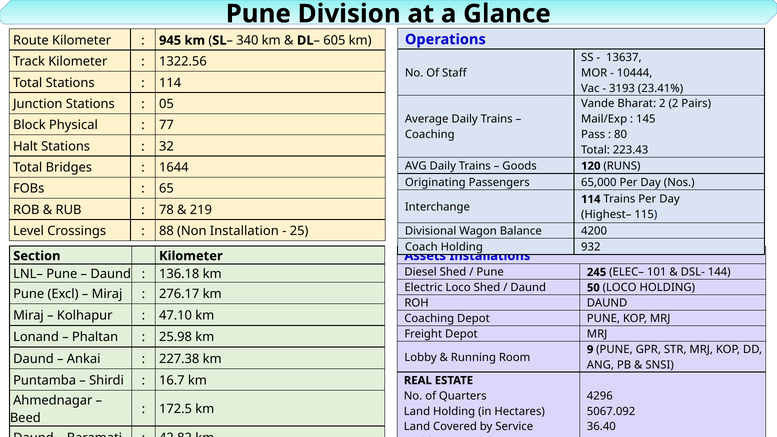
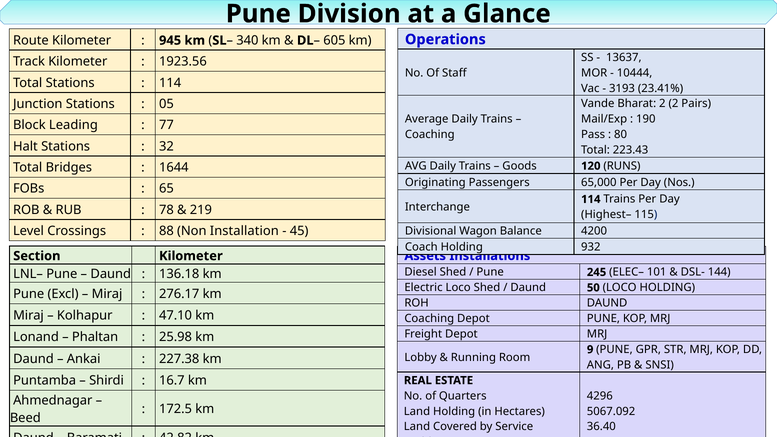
1322.56: 1322.56 -> 1923.56 (183, 62)
145: 145 -> 190 (646, 119)
Physical: Physical -> Leading (73, 125)
25: 25 -> 45 (299, 231)
